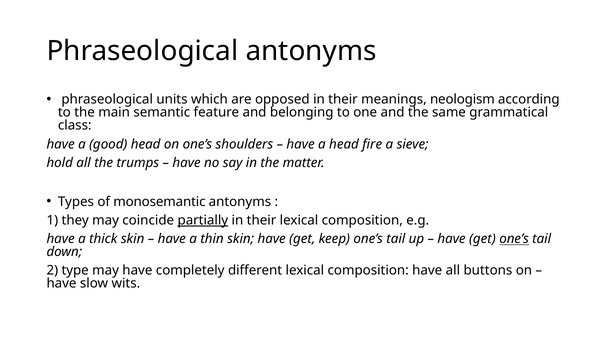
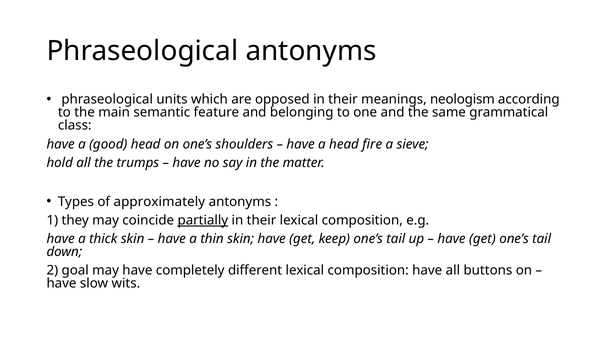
monosemantic: monosemantic -> approximately (159, 202)
one’s underline: present -> none (514, 239)
type: type -> goal (75, 271)
